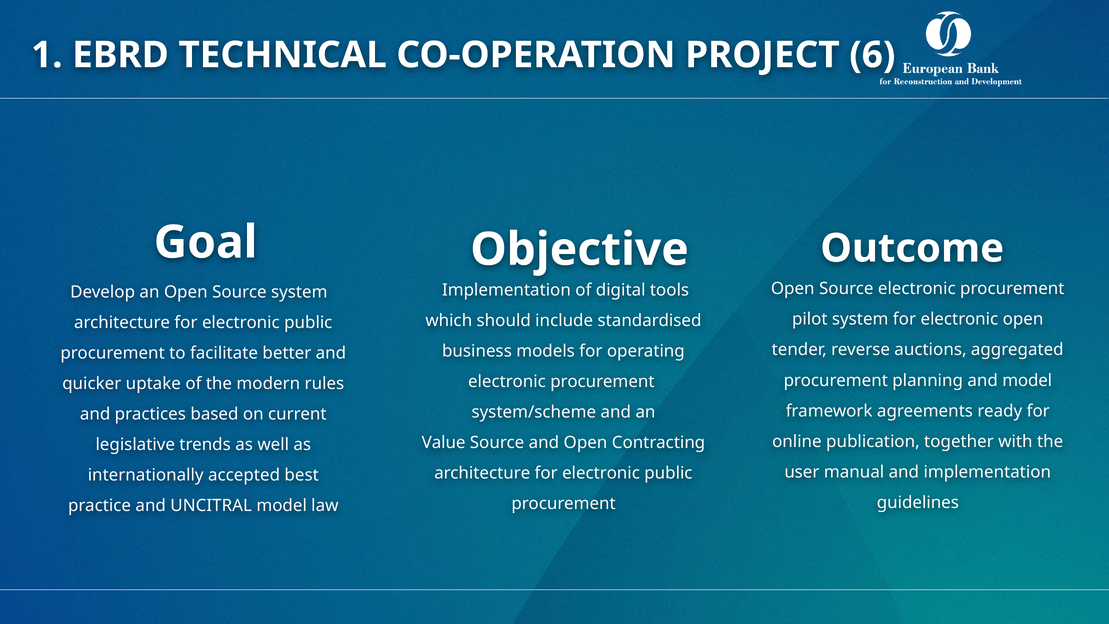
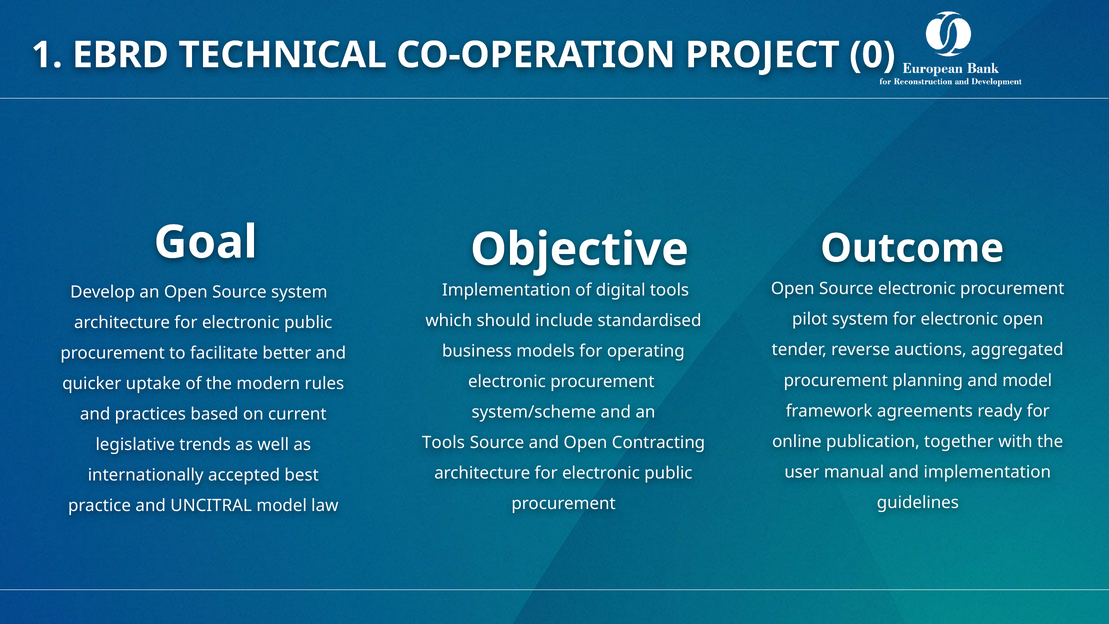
6: 6 -> 0 (872, 55)
Value: Value -> Tools (443, 443)
